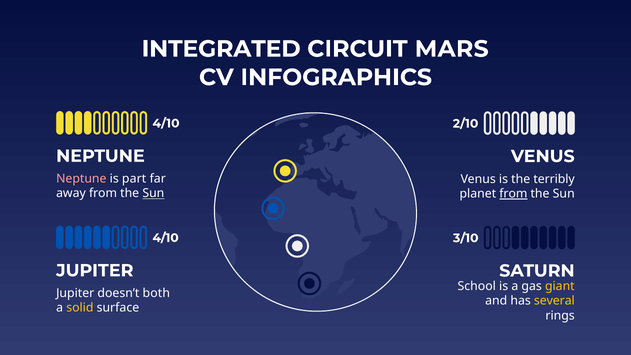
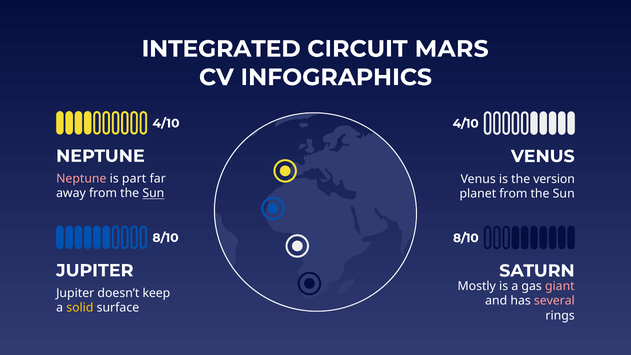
2/10: 2/10 -> 4/10 (466, 124)
terribly: terribly -> version (554, 179)
from underline: present -> none (513, 194)
4/10: 4/10 -> 8/10 (165, 238)
3/10: 3/10 -> 8/10 (466, 238)
School: School -> Mostly (477, 286)
giant colour: yellow -> pink (560, 286)
both: both -> keep (156, 293)
several colour: yellow -> pink (554, 301)
